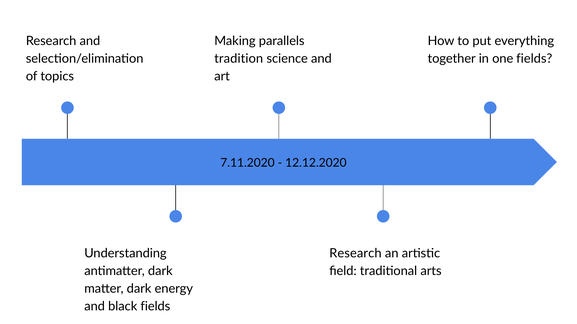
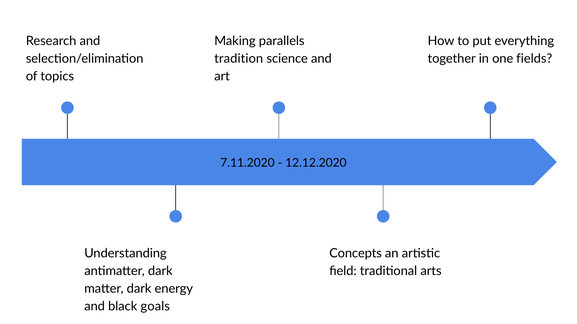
Research: Research -> Concepts (356, 254)
black fields: fields -> goals (155, 307)
